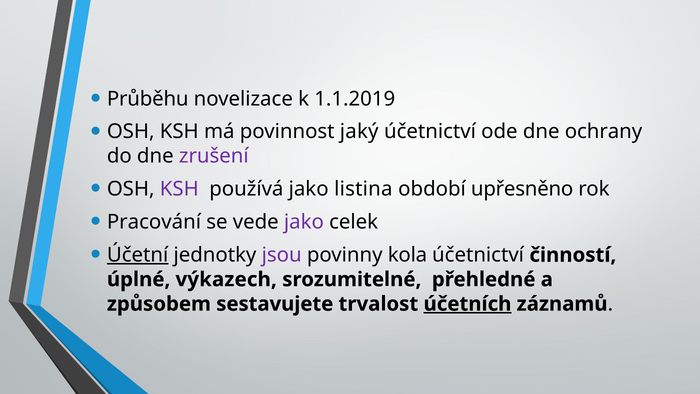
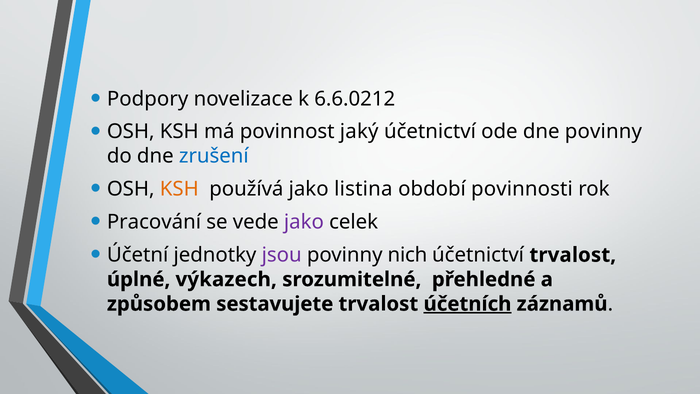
Průběhu: Průběhu -> Podpory (148, 99)
1.1.2019: 1.1.2019 -> 6.6.0212 (355, 99)
dne ochrany: ochrany -> povinny (603, 132)
zrušení colour: purple -> blue (214, 156)
KSH colour: purple -> orange (179, 189)
upřesněno: upřesněno -> povinnosti (522, 189)
Účetní underline: present -> none (138, 255)
kola: kola -> nich (407, 255)
účetnictví činností: činností -> trvalost (573, 255)
